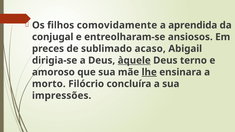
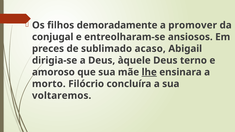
comovidamente: comovidamente -> demoradamente (117, 25)
aprendida: aprendida -> promover (193, 25)
àquele underline: present -> none (134, 60)
impressões: impressões -> voltaremos (62, 96)
